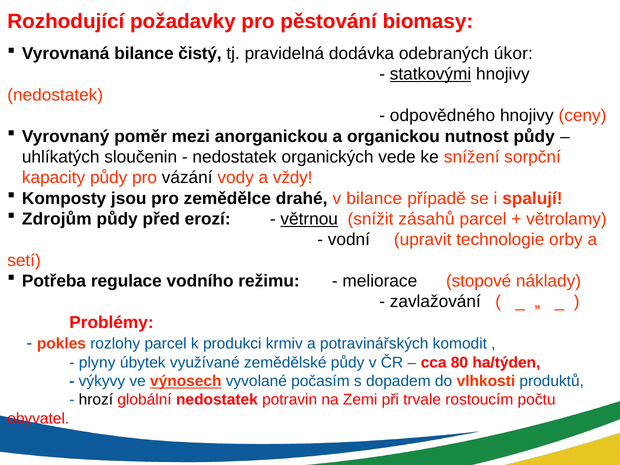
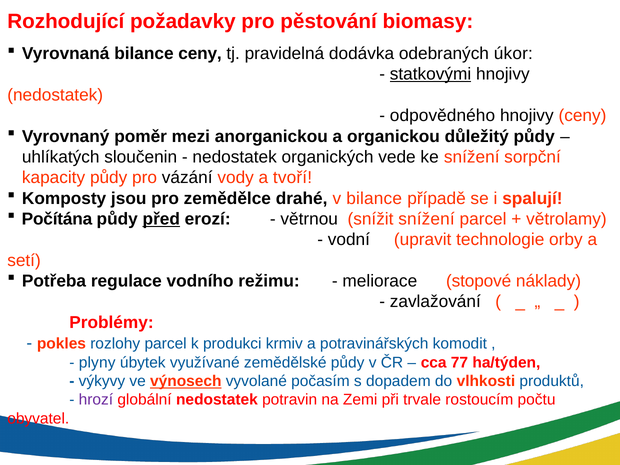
bilance čistý: čistý -> ceny (200, 54)
nutnost: nutnost -> důležitý (477, 136)
vždy: vždy -> tvoří (293, 178)
Zdrojům: Zdrojům -> Počítána (57, 219)
před underline: none -> present (161, 219)
větrnou underline: present -> none (309, 219)
snížit zásahů: zásahů -> snížení (426, 219)
80: 80 -> 77 (459, 363)
hrozí colour: black -> purple (96, 400)
